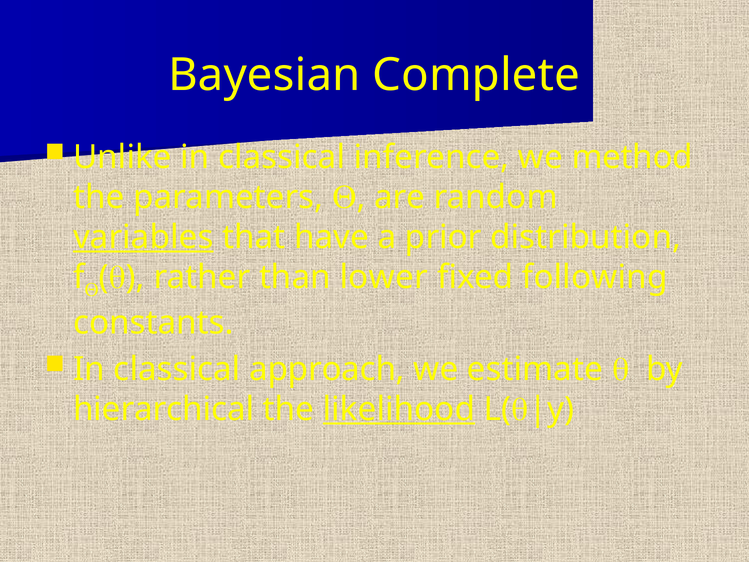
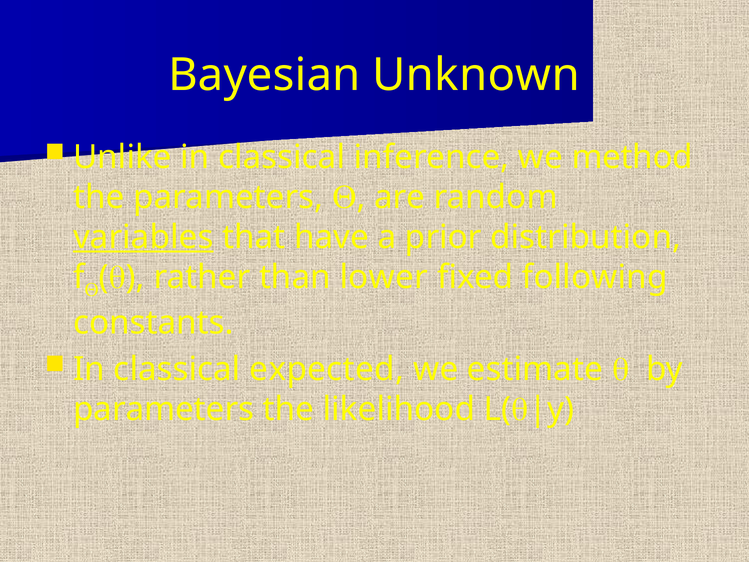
Complete: Complete -> Unknown (476, 75)
approach: approach -> expected (327, 369)
hierarchical: hierarchical -> parameters (164, 409)
likelihood underline: present -> none (399, 409)
